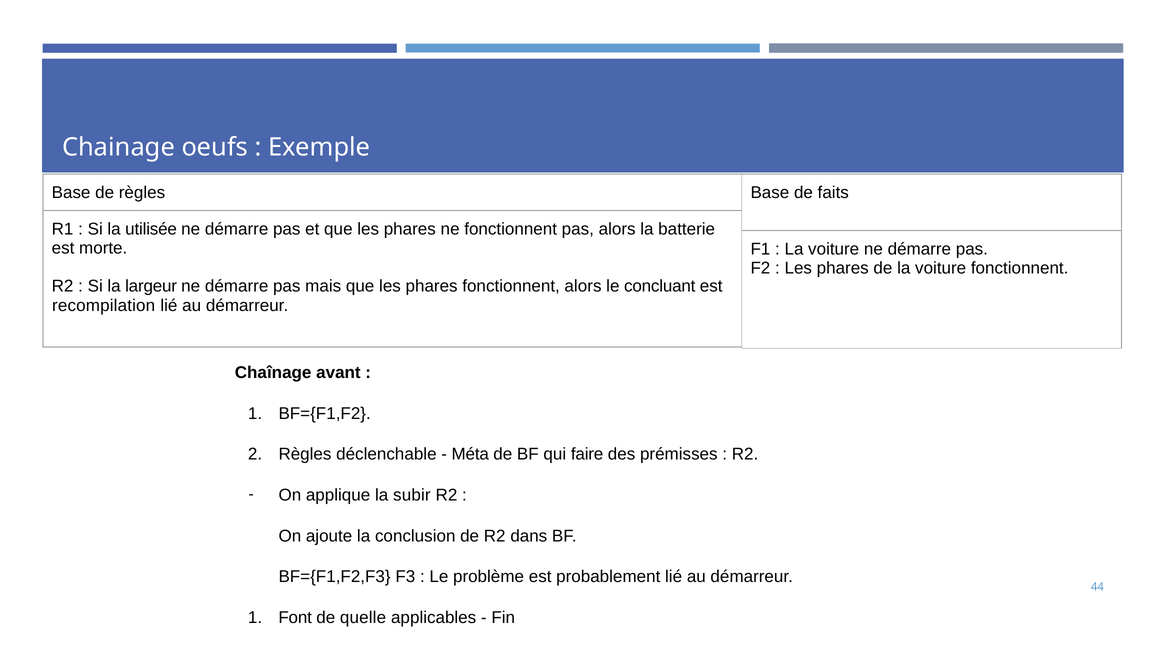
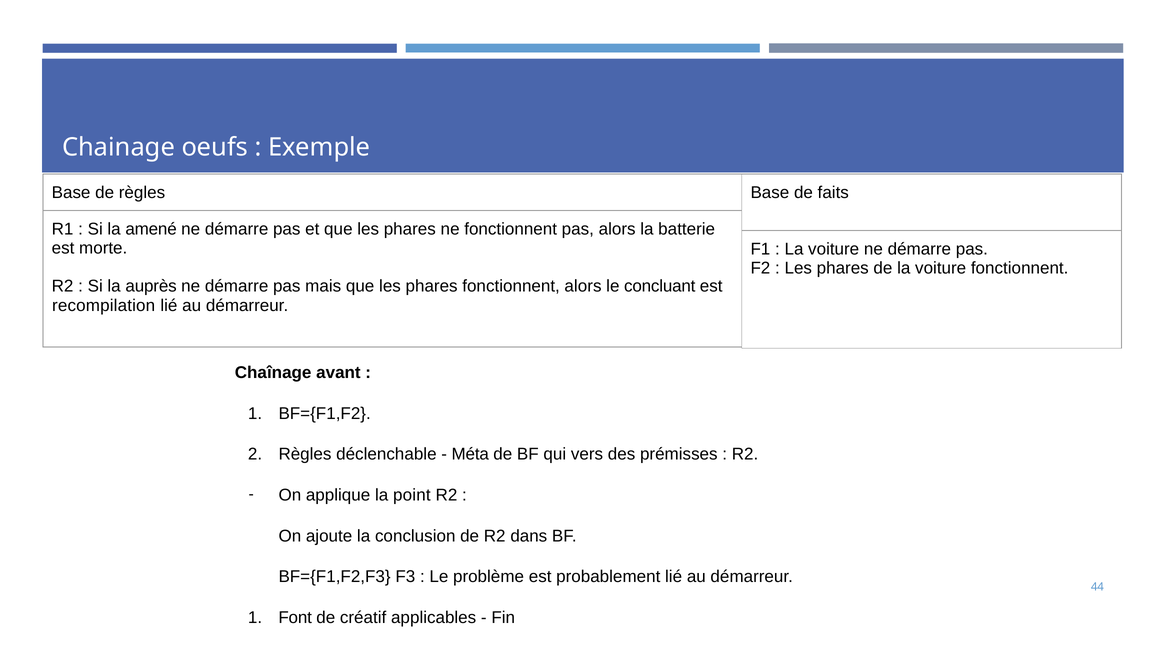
utilisée: utilisée -> amené (151, 229)
largeur: largeur -> auprès (151, 286)
faire: faire -> vers (587, 454)
subir: subir -> point (412, 495)
quelle: quelle -> créatif (363, 618)
